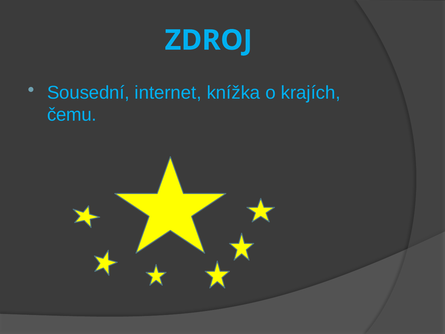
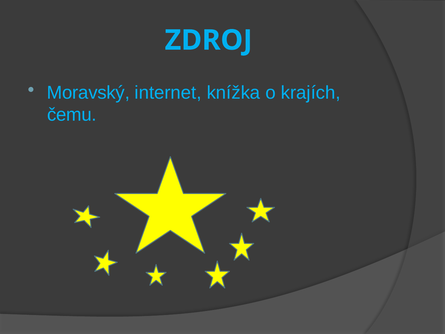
Sousední: Sousední -> Moravský (88, 93)
